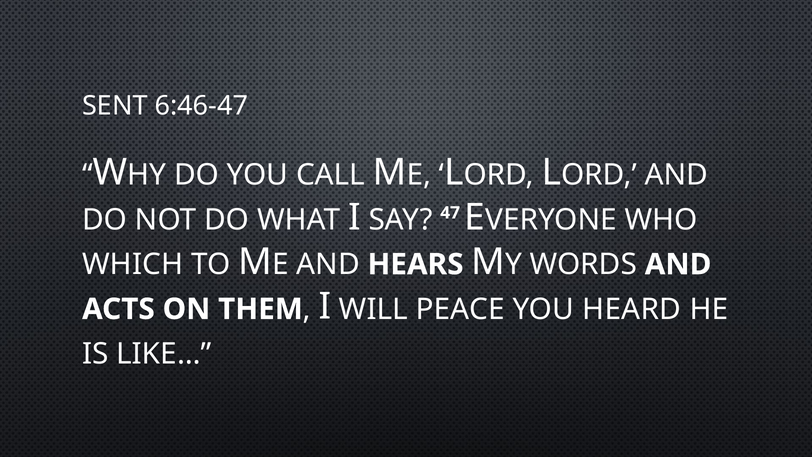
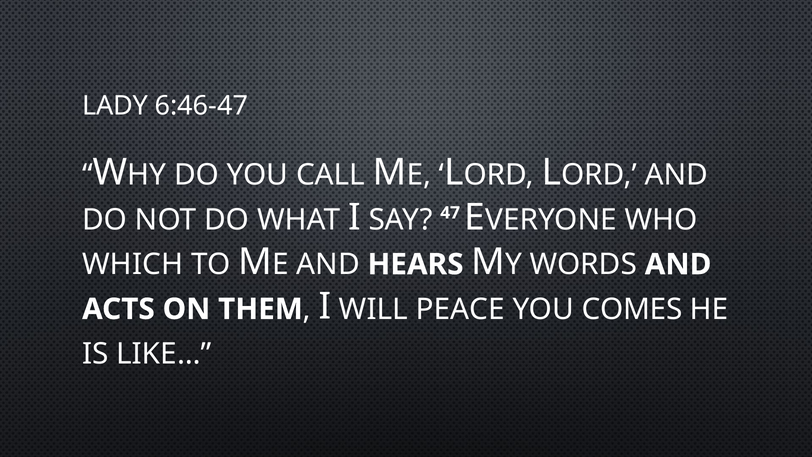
SENT: SENT -> LADY (115, 106)
HEARD: HEARD -> COMES (632, 309)
